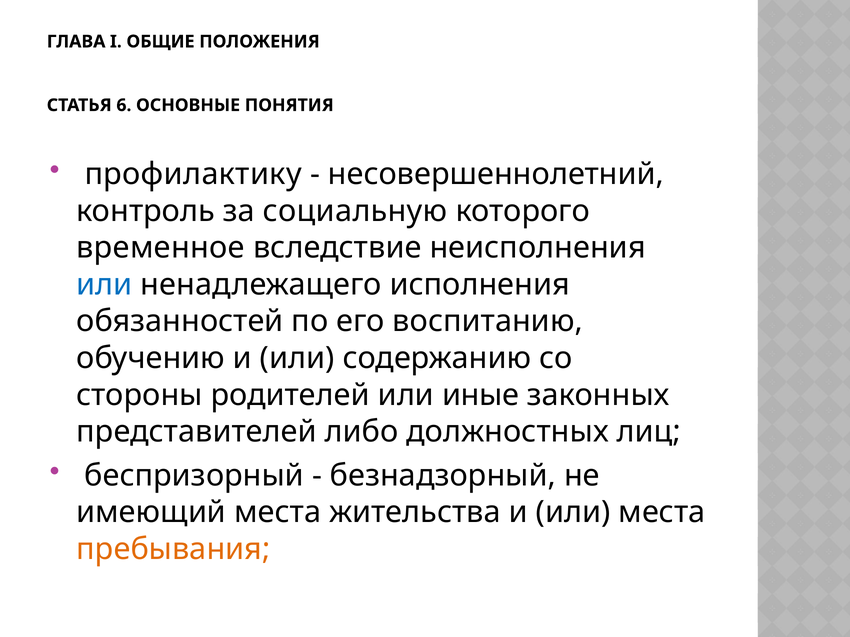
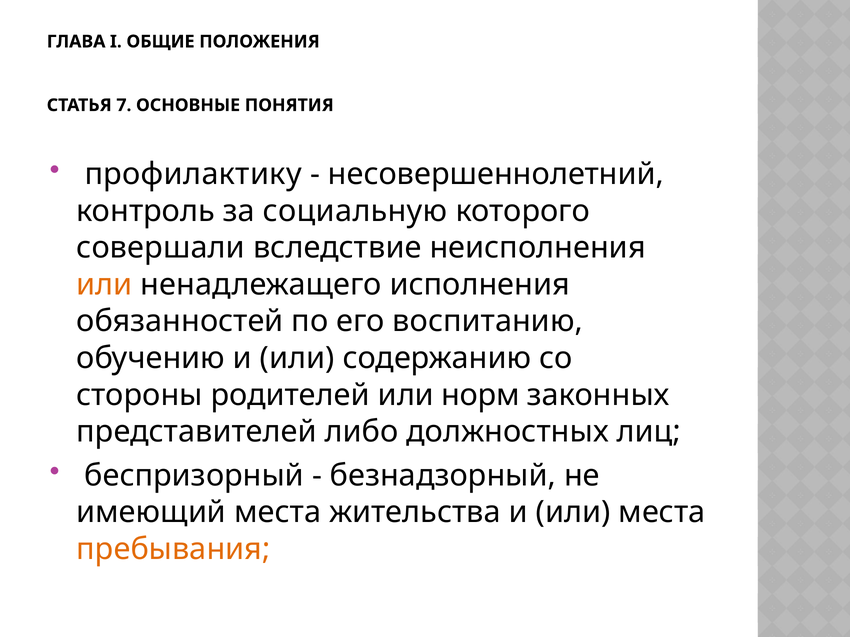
6: 6 -> 7 (124, 105)
временное: временное -> совершали (161, 248)
или colour: blue -> orange (104, 285)
иные: иные -> норм (481, 395)
